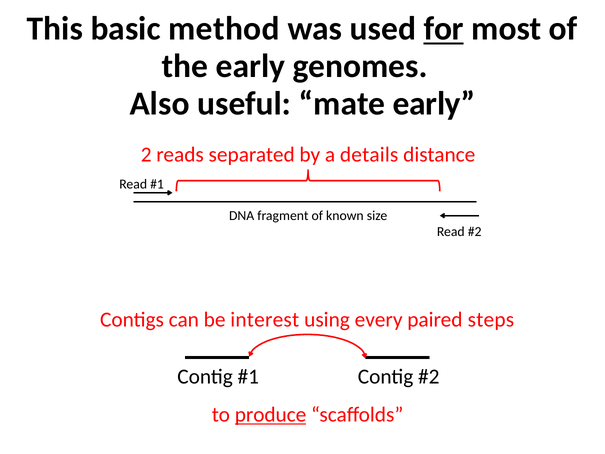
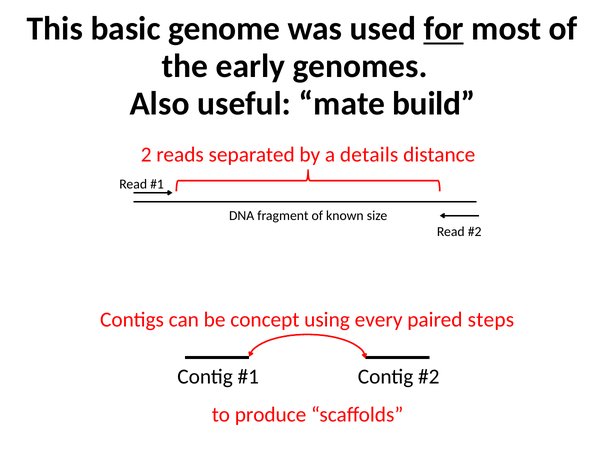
method: method -> genome (224, 29)
mate early: early -> build (434, 104)
interest: interest -> concept (265, 319)
produce underline: present -> none (271, 415)
